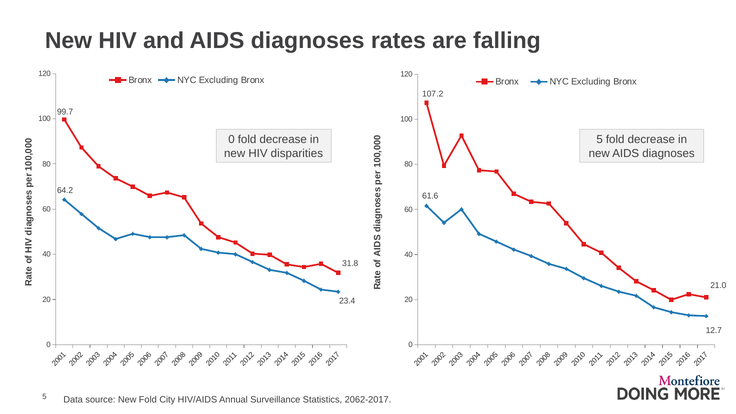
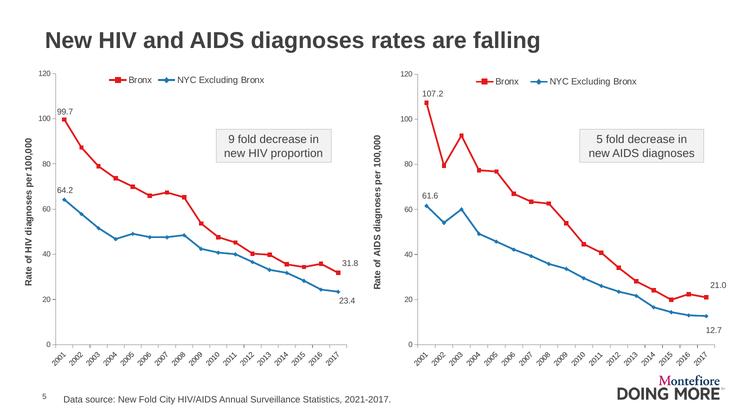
0: 0 -> 9 (231, 140)
disparities: disparities -> proportion (297, 154)
2062-2017: 2062-2017 -> 2021-2017 (368, 400)
